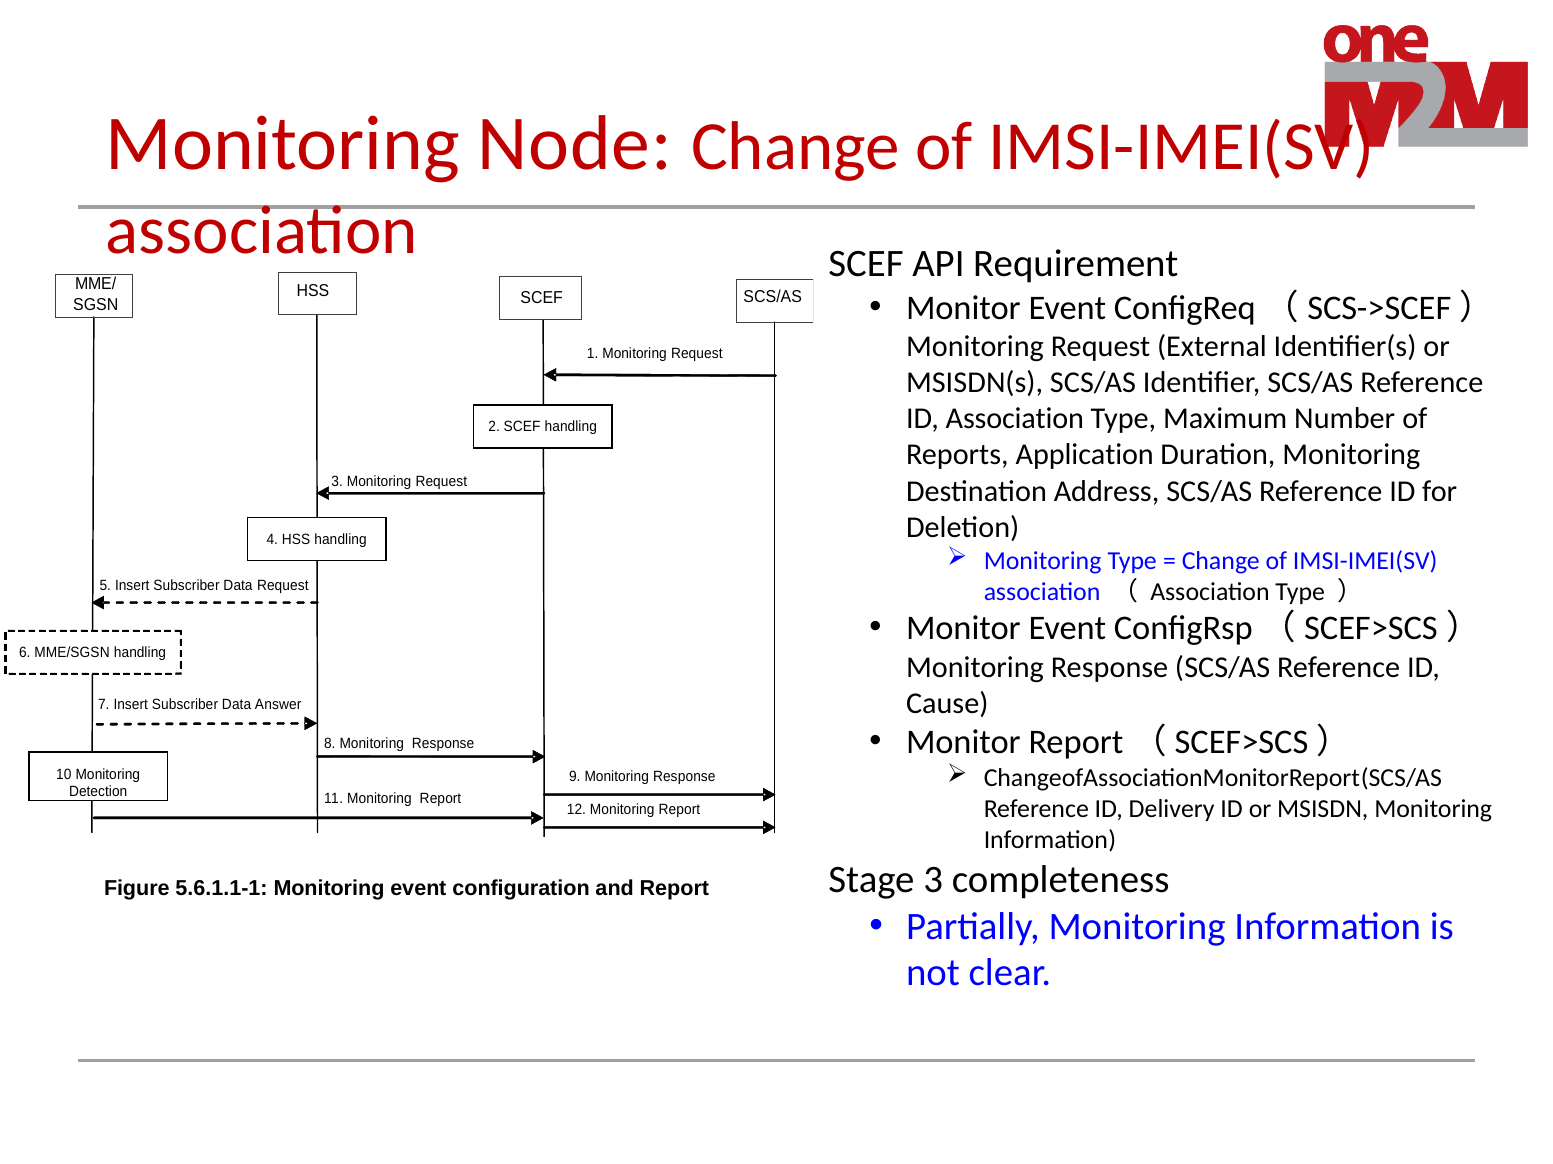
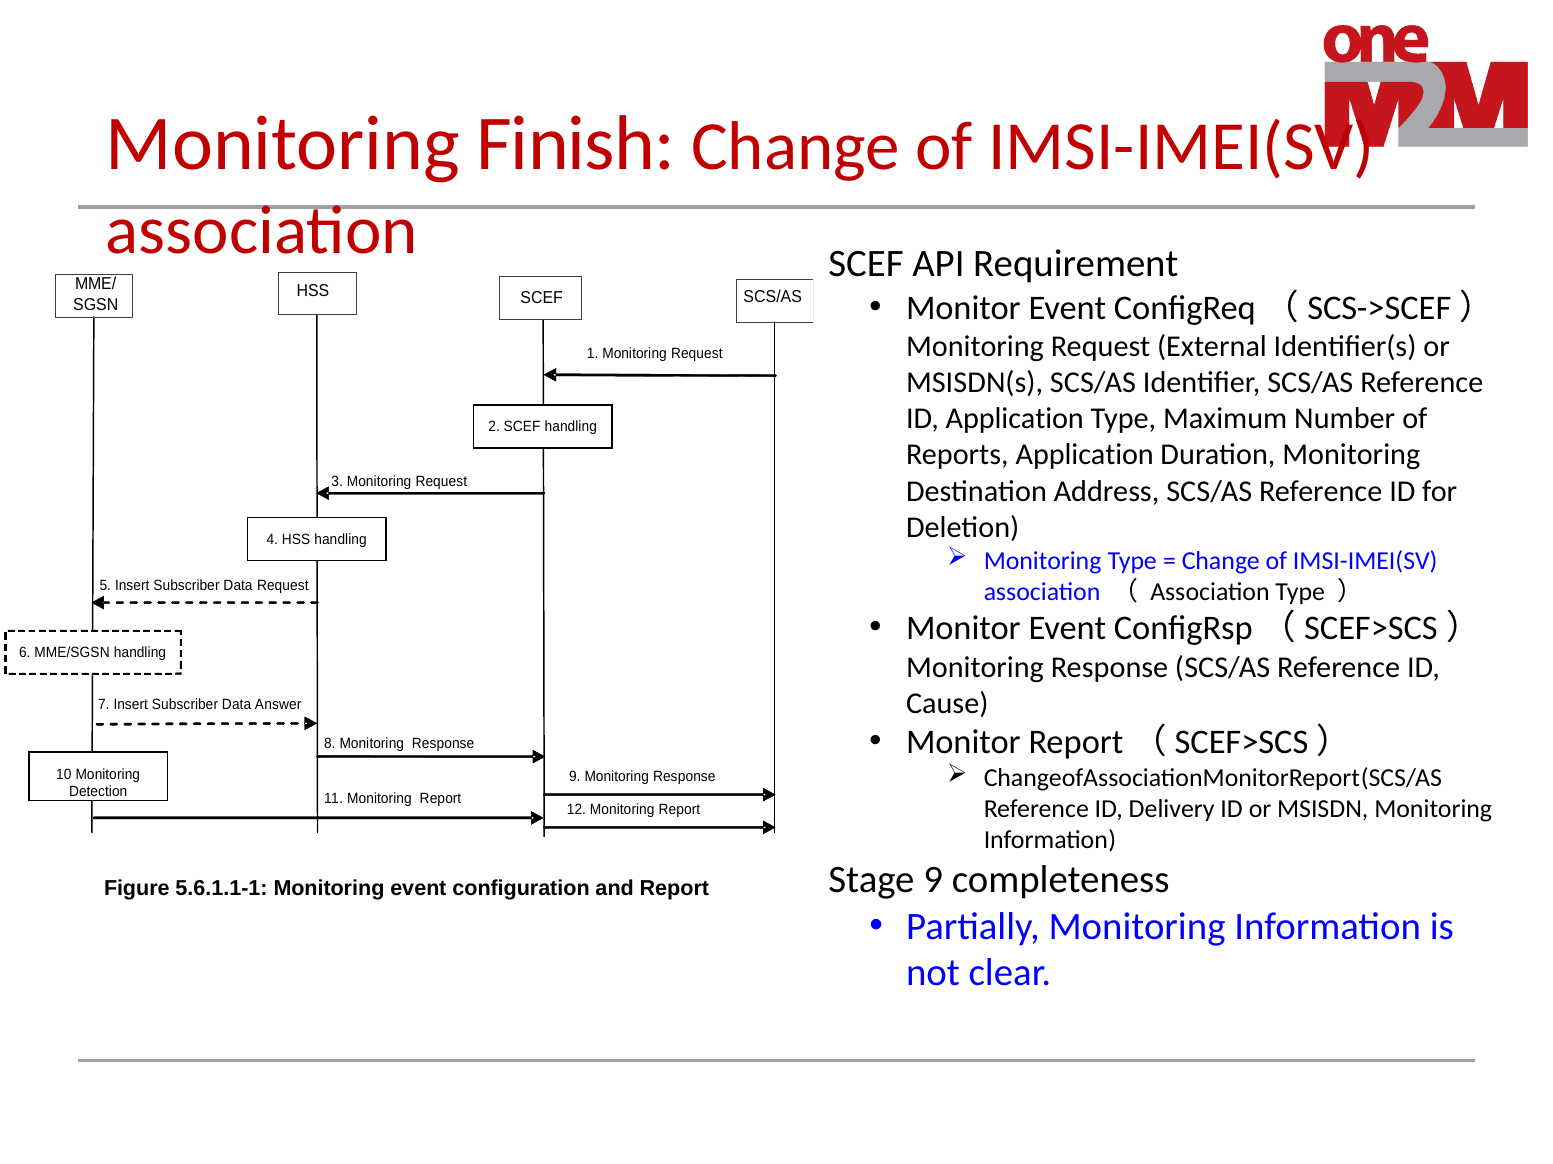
Node: Node -> Finish (576, 143)
ID Association: Association -> Application (1015, 419)
Stage 3: 3 -> 9 (933, 880)
